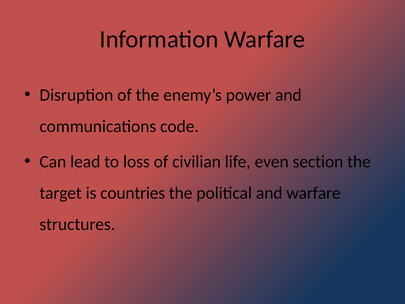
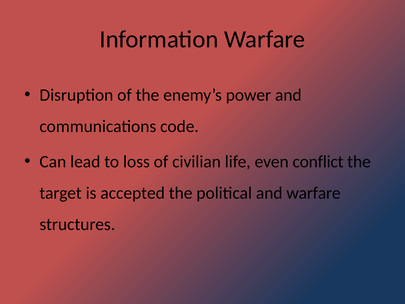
section: section -> conflict (318, 161)
countries: countries -> accepted (133, 193)
